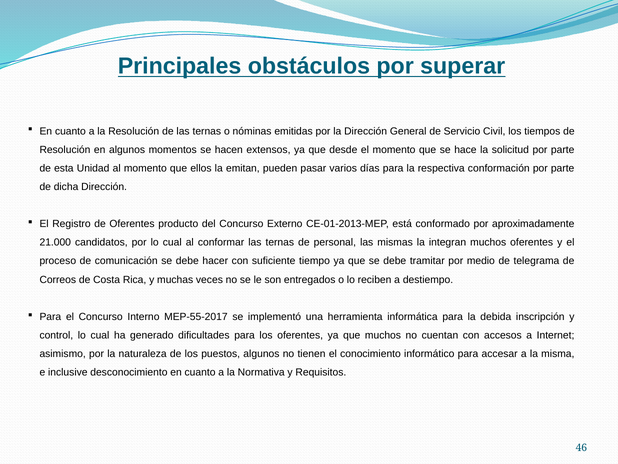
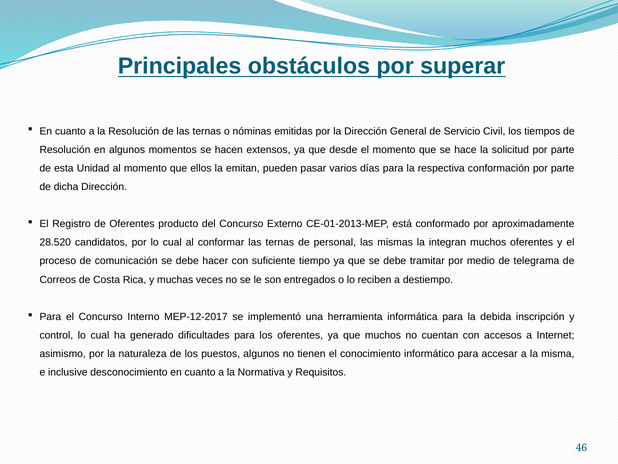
21.000: 21.000 -> 28.520 (55, 242)
MEP-55-2017: MEP-55-2017 -> MEP-12-2017 (196, 316)
